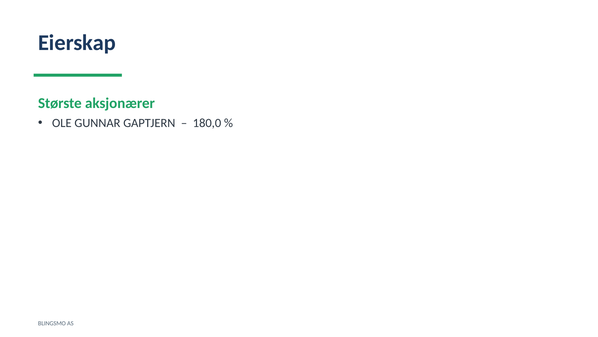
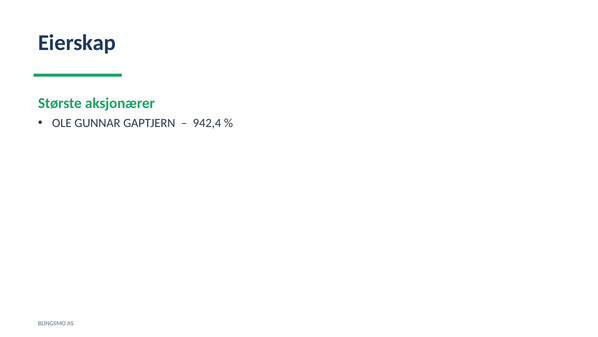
180,0: 180,0 -> 942,4 (207, 123)
